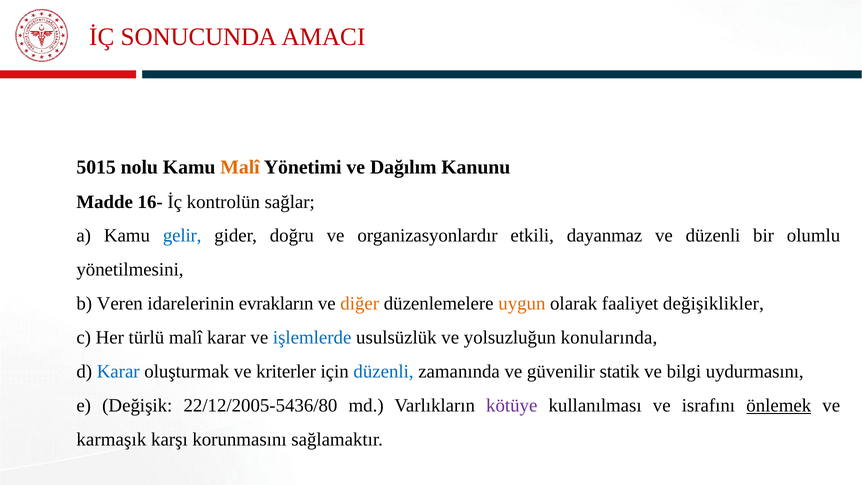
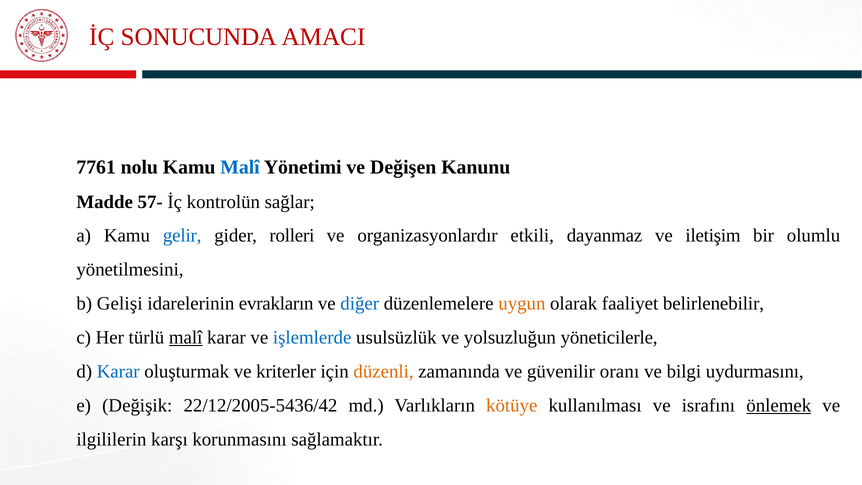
5015: 5015 -> 7761 (96, 167)
Malî colour: orange -> blue (240, 167)
Dağılım: Dağılım -> Değişen (403, 167)
16-: 16- -> 57- (150, 202)
doğru: doğru -> rolleri (292, 236)
ve düzenli: düzenli -> iletişim (713, 236)
Veren: Veren -> Gelişi (120, 304)
diğer colour: orange -> blue (360, 304)
değişiklikler: değişiklikler -> belirlenebilir (714, 304)
malî underline: none -> present (186, 337)
konularında: konularında -> yöneticilerle (609, 337)
düzenli colour: blue -> orange (384, 371)
statik: statik -> oranı (620, 371)
22/12/2005-5436/80: 22/12/2005-5436/80 -> 22/12/2005-5436/42 (260, 405)
kötüye colour: purple -> orange (512, 405)
karmaşık: karmaşık -> ilgililerin (111, 439)
